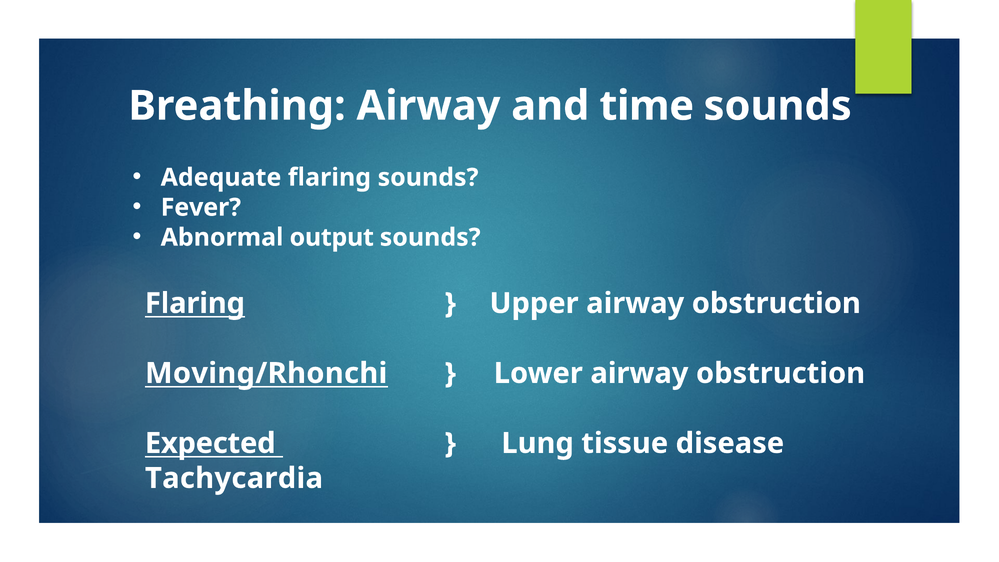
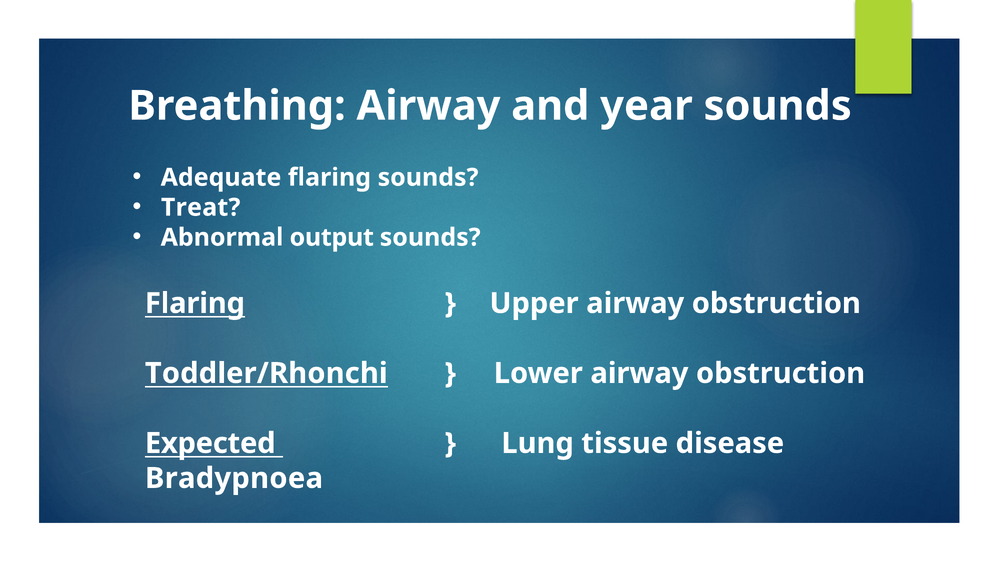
time: time -> year (646, 106)
Fever: Fever -> Treat (201, 207)
Moving/Rhonchi: Moving/Rhonchi -> Toddler/Rhonchi (266, 373)
Tachycardia: Tachycardia -> Bradypnoea (234, 478)
